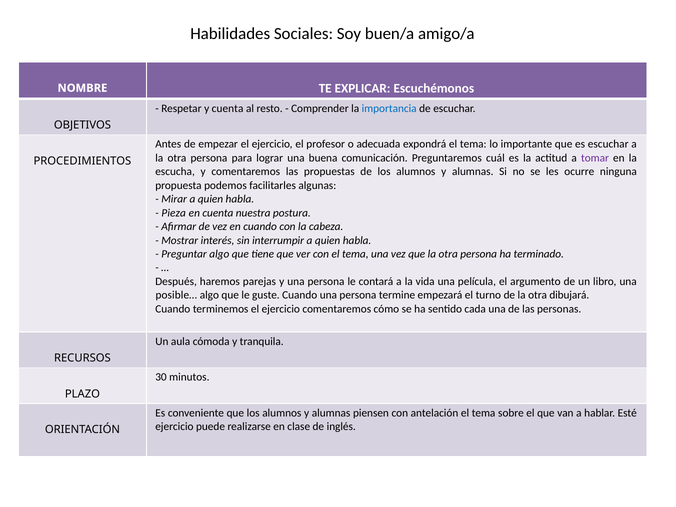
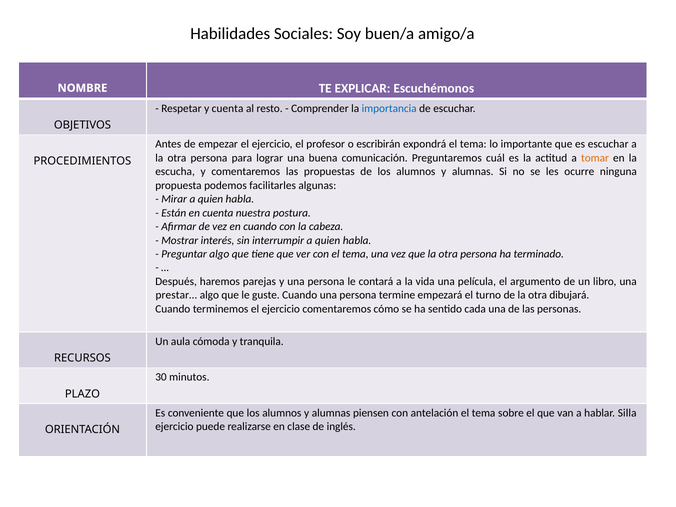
adecuada: adecuada -> escribirán (378, 144)
tomar colour: purple -> orange (595, 158)
Pieza: Pieza -> Están (174, 213)
posible…: posible… -> prestar… (176, 295)
Esté: Esté -> Silla (627, 413)
